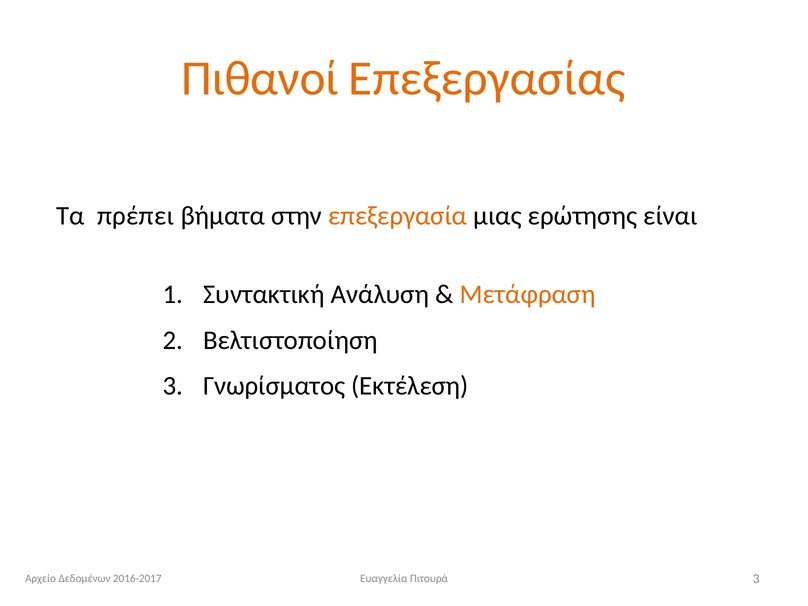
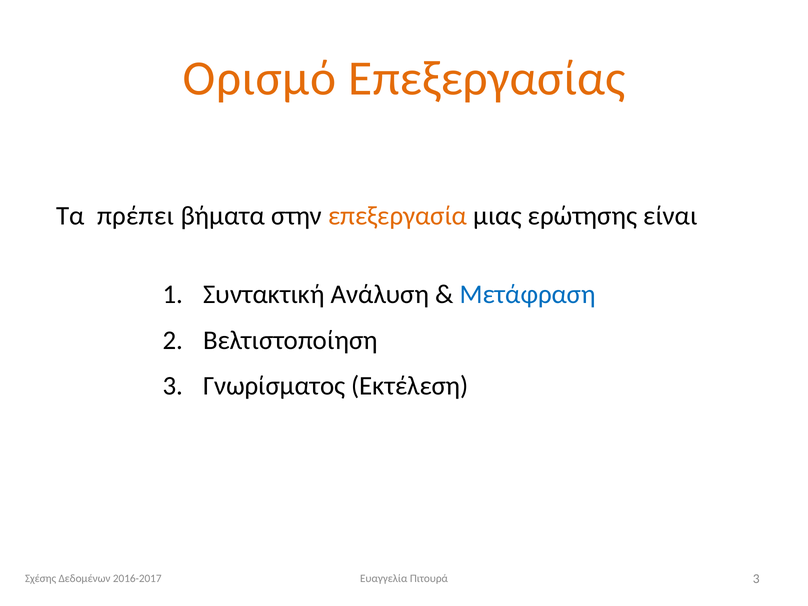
Πιθανοί: Πιθανοί -> Ορισμό (259, 78)
Μετάφραση colour: orange -> blue (528, 295)
Αρχείο: Αρχείο -> Σχέσης (41, 579)
